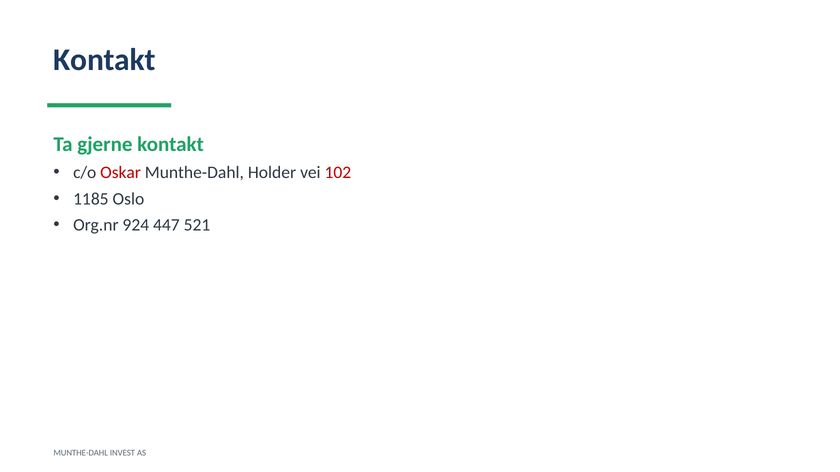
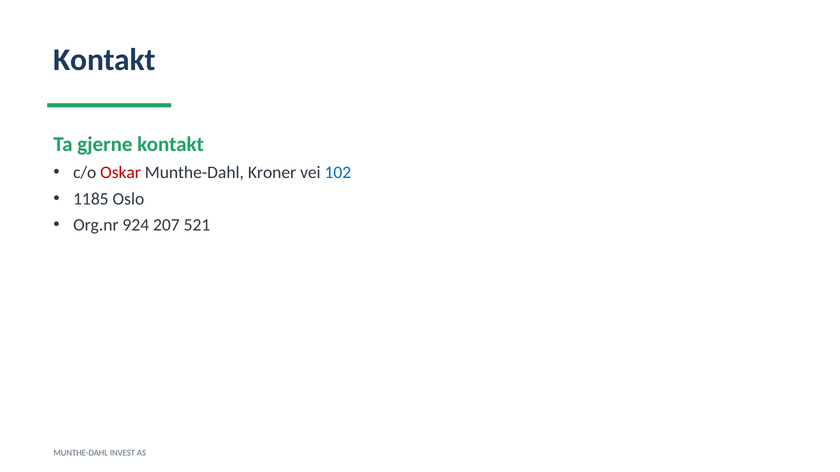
Holder: Holder -> Kroner (272, 173)
102 colour: red -> blue (338, 173)
447: 447 -> 207 (166, 225)
